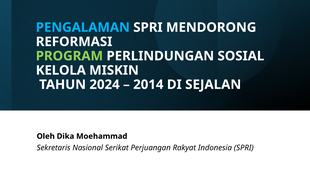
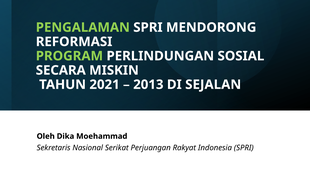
PENGALAMAN colour: light blue -> light green (83, 27)
KELOLA: KELOLA -> SECARA (61, 70)
2024: 2024 -> 2021 (105, 85)
2014: 2014 -> 2013 (148, 85)
